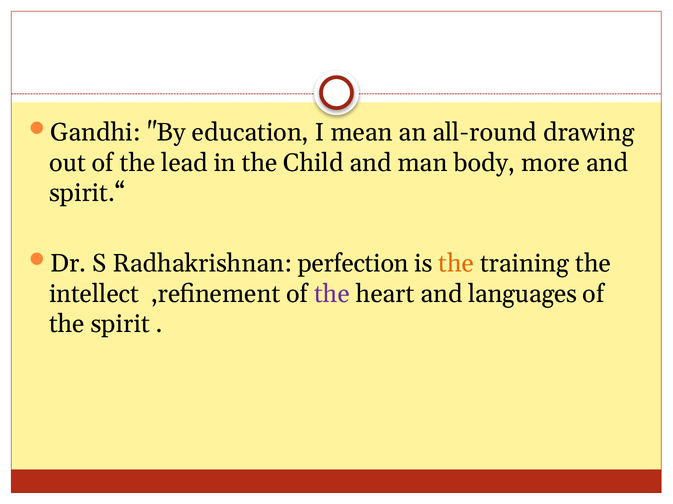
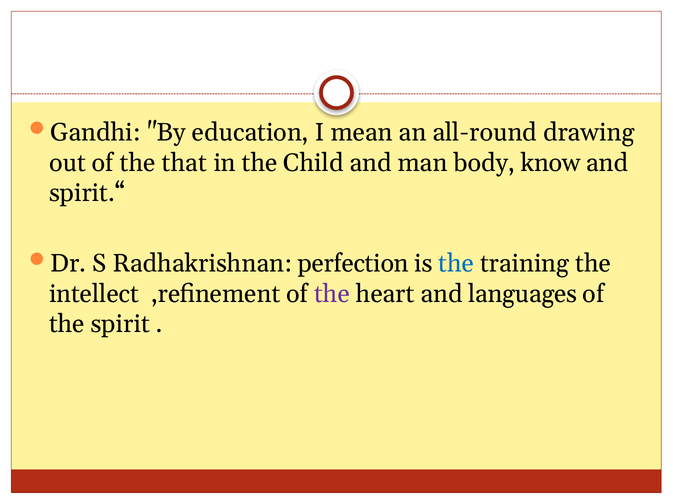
lead: lead -> that (184, 163)
more: more -> know (551, 163)
the colour: orange -> blue (456, 264)
